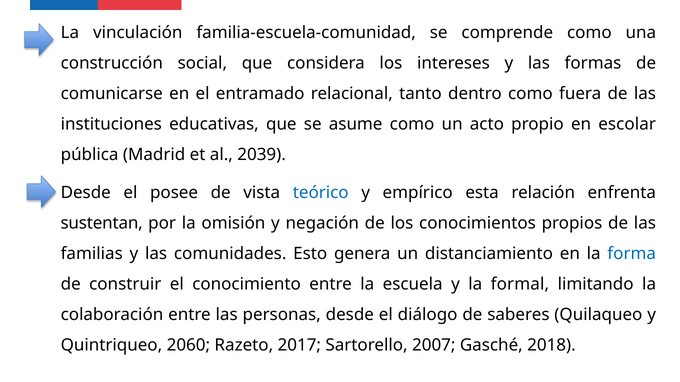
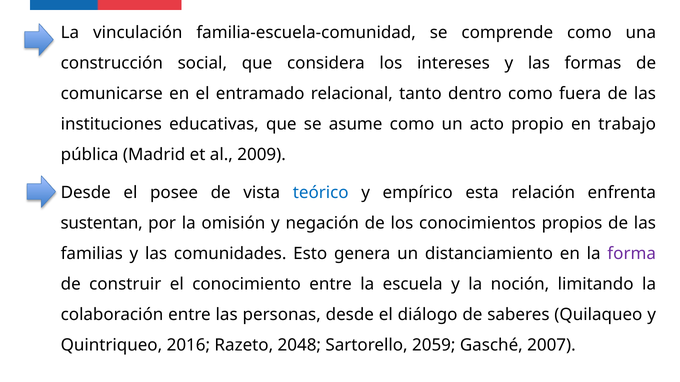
escolar: escolar -> trabajo (627, 124)
2039: 2039 -> 2009 (262, 155)
forma colour: blue -> purple (632, 254)
formal: formal -> noción (520, 285)
2060: 2060 -> 2016 (188, 346)
2017: 2017 -> 2048 (299, 346)
2007: 2007 -> 2059 (434, 346)
2018: 2018 -> 2007 (551, 346)
